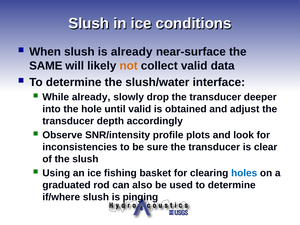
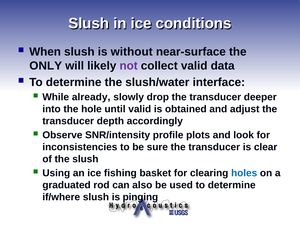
is already: already -> without (132, 52)
SAME: SAME -> ONLY (46, 66)
not colour: orange -> purple (129, 66)
